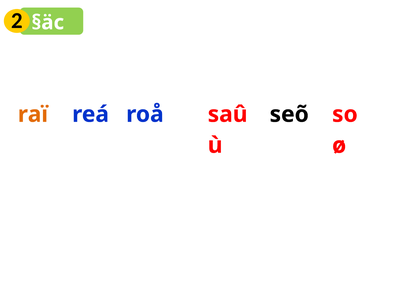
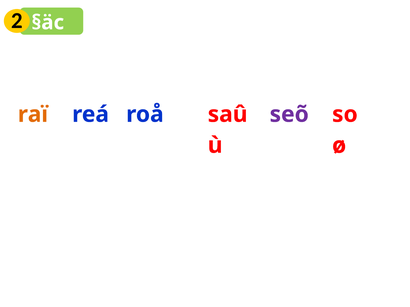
seõ colour: black -> purple (289, 115)
